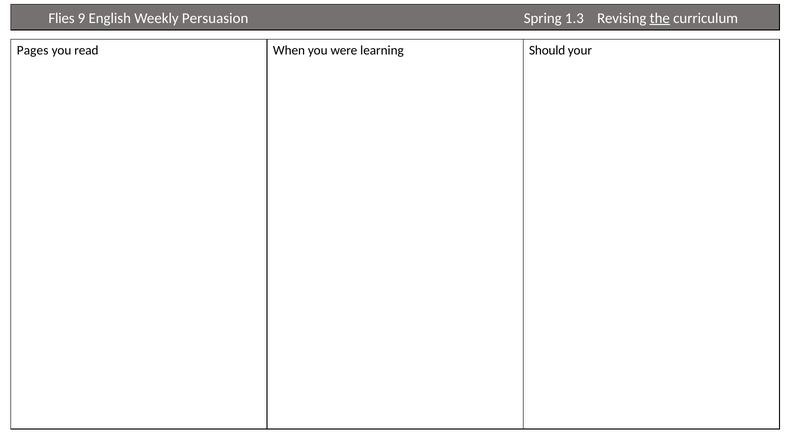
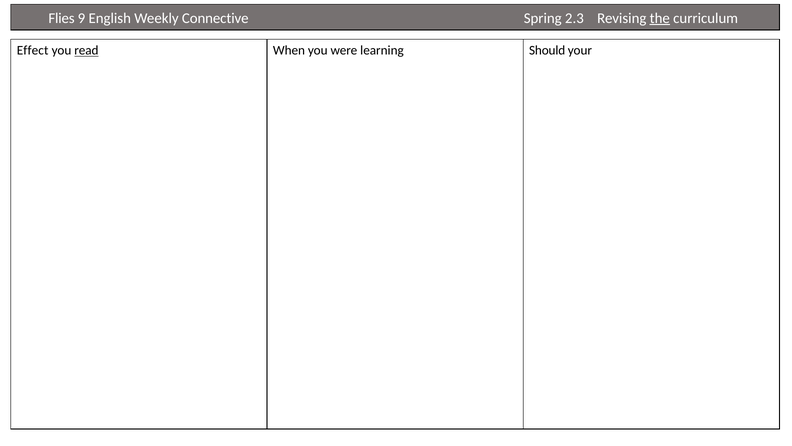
Persuasion: Persuasion -> Connective (215, 18)
1.3: 1.3 -> 2.3 (574, 18)
Pages: Pages -> Effect (33, 51)
read underline: none -> present (86, 51)
